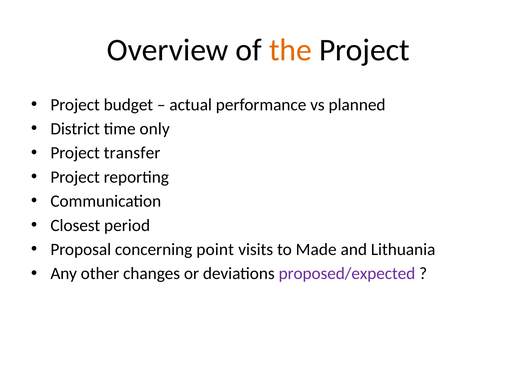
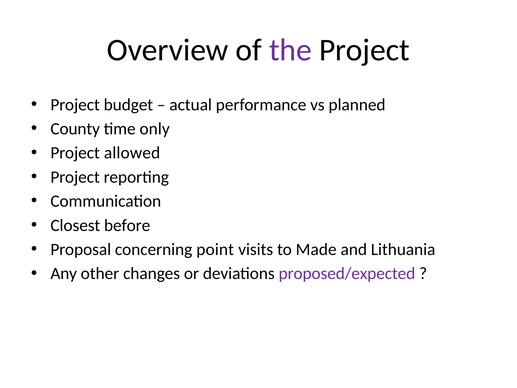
the colour: orange -> purple (290, 50)
District: District -> County (75, 129)
transfer: transfer -> allowed (132, 153)
period: period -> before (127, 225)
